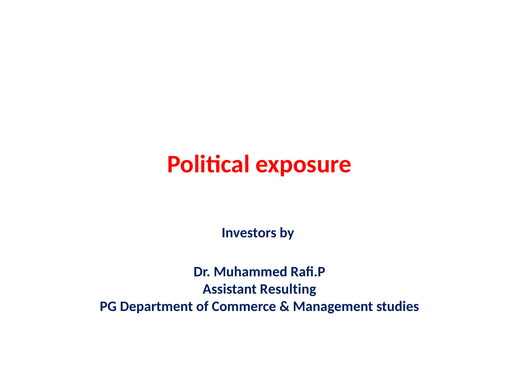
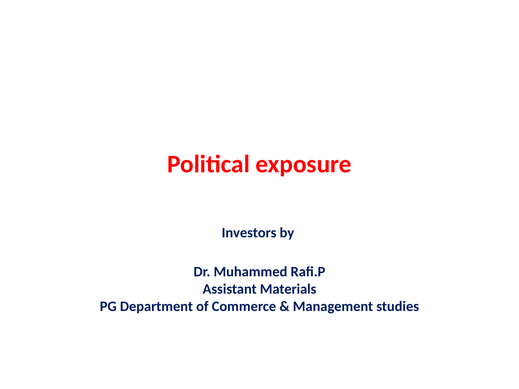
Resulting: Resulting -> Materials (288, 289)
